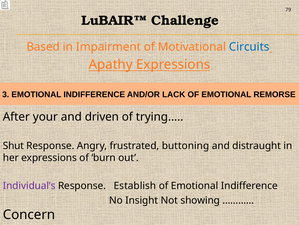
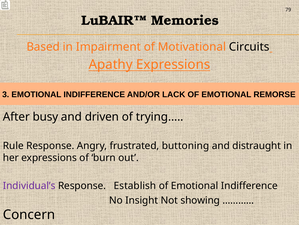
Challenge: Challenge -> Memories (185, 20)
Circuits colour: blue -> black (249, 47)
your: your -> busy (45, 116)
Shut: Shut -> Rule (13, 145)
